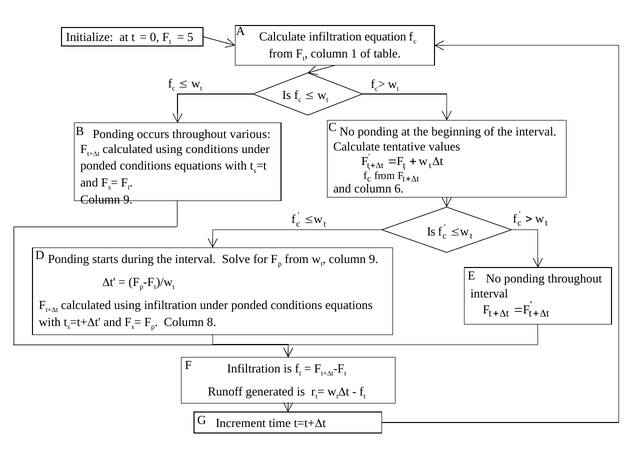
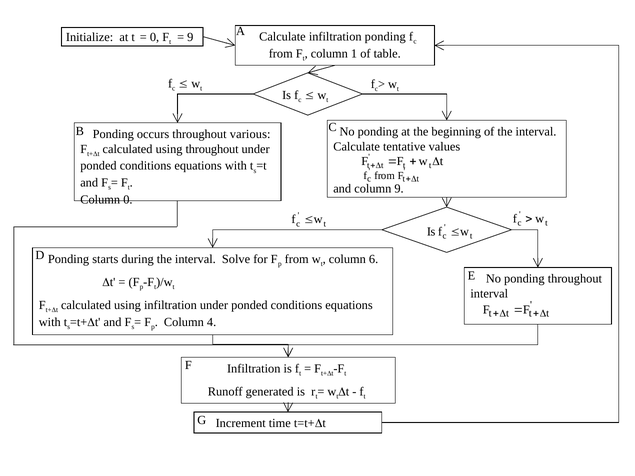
infiltration equation: equation -> ponding (385, 37)
5: 5 -> 9 (190, 37)
using conditions: conditions -> throughout (212, 149)
column 6: 6 -> 9 (399, 189)
9: 9 -> 0 (128, 200)
9: 9 -> 6 (374, 259)
8: 8 -> 4 (212, 322)
